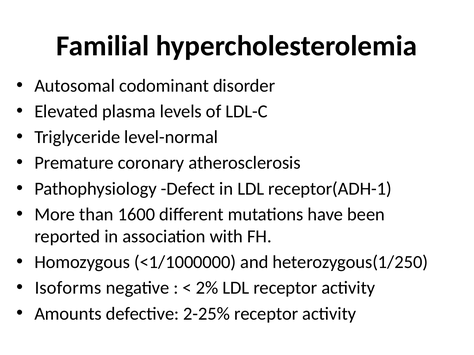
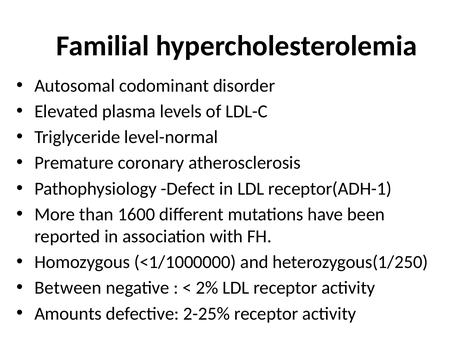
Isoforms: Isoforms -> Between (68, 288)
